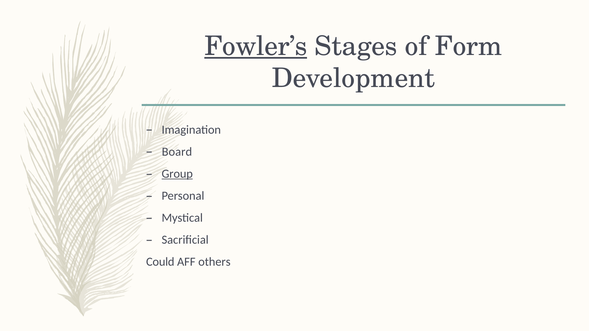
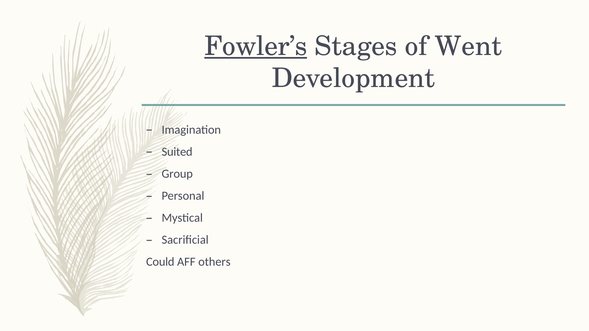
Form: Form -> Went (469, 46)
Board: Board -> Suited (177, 152)
Group underline: present -> none (177, 174)
